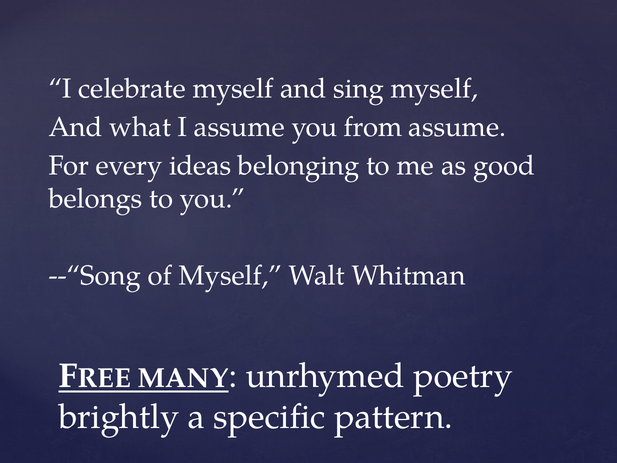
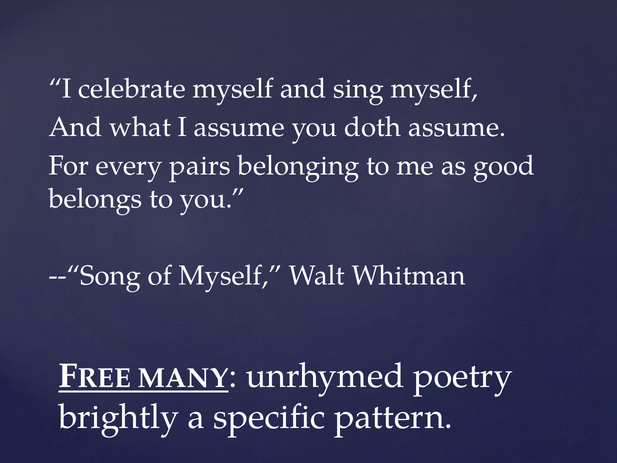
from: from -> doth (373, 127)
ideas: ideas -> pairs (200, 166)
